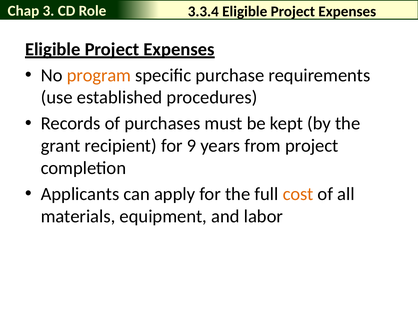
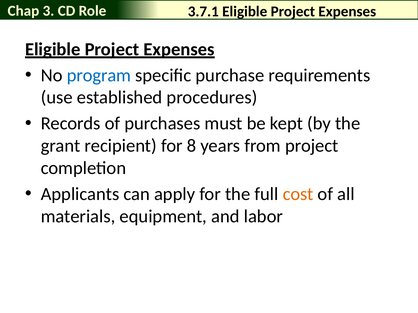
3.3.4: 3.3.4 -> 3.7.1 (203, 11)
program colour: orange -> blue (99, 75)
9: 9 -> 8 (191, 146)
